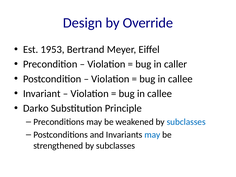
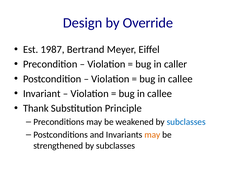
1953: 1953 -> 1987 (53, 50)
Darko: Darko -> Thank (36, 108)
may colour: blue -> orange (152, 135)
